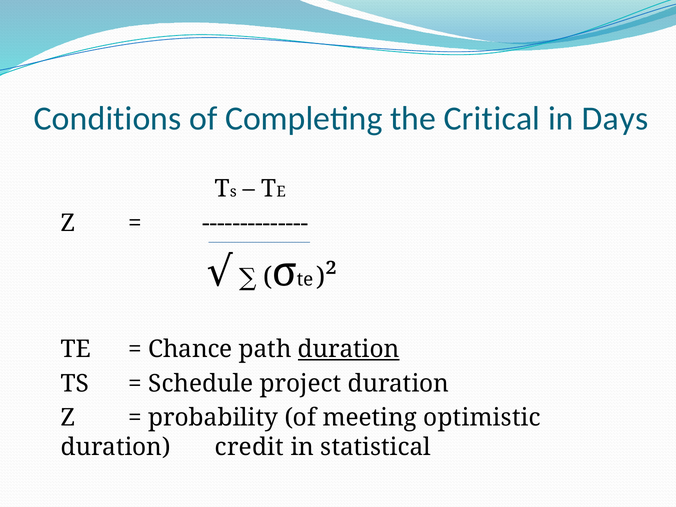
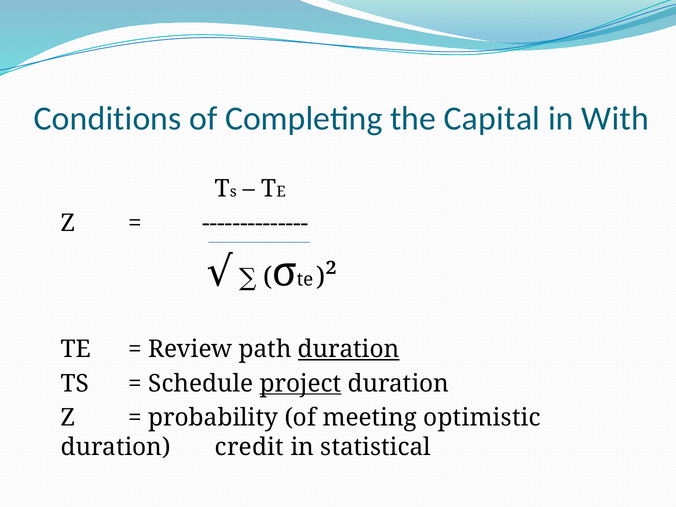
Critical: Critical -> Capital (492, 119)
Days: Days -> With (615, 119)
Chance: Chance -> Review (190, 349)
project underline: none -> present (300, 384)
